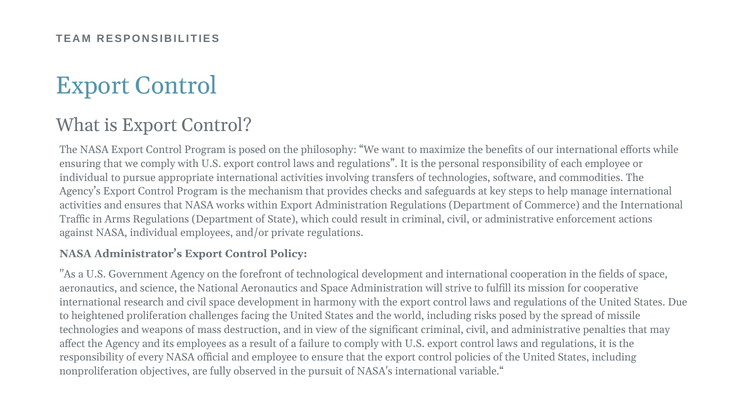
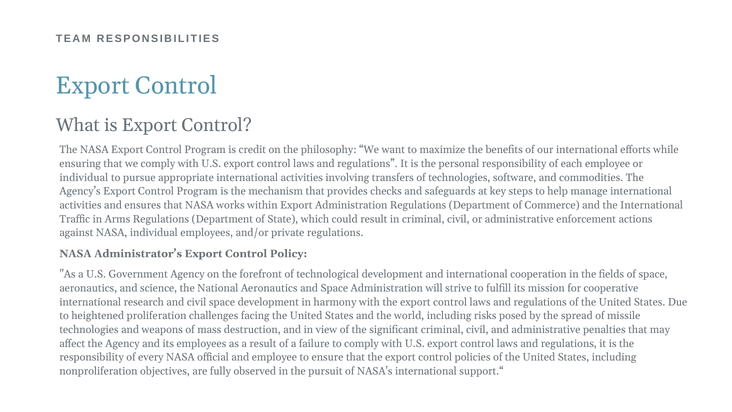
is posed: posed -> credit (252, 150)
variable.“: variable.“ -> support.“ (481, 371)
